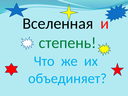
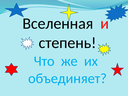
степень colour: green -> black (67, 43)
